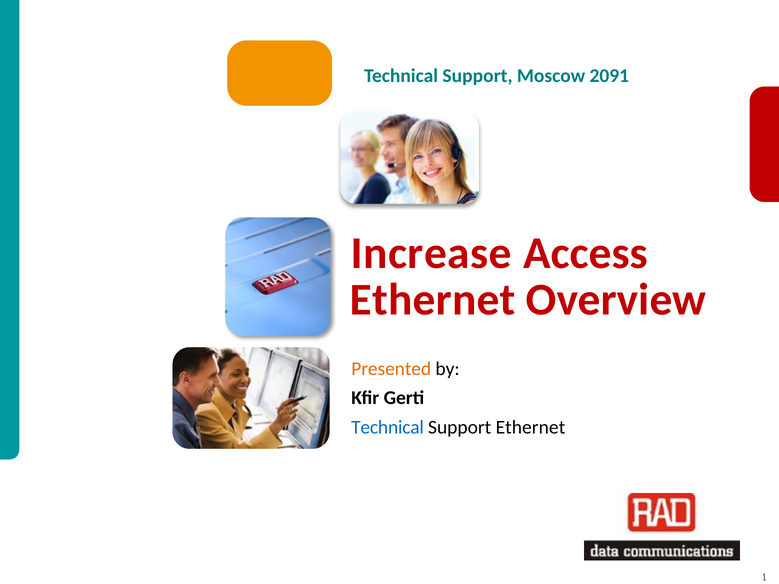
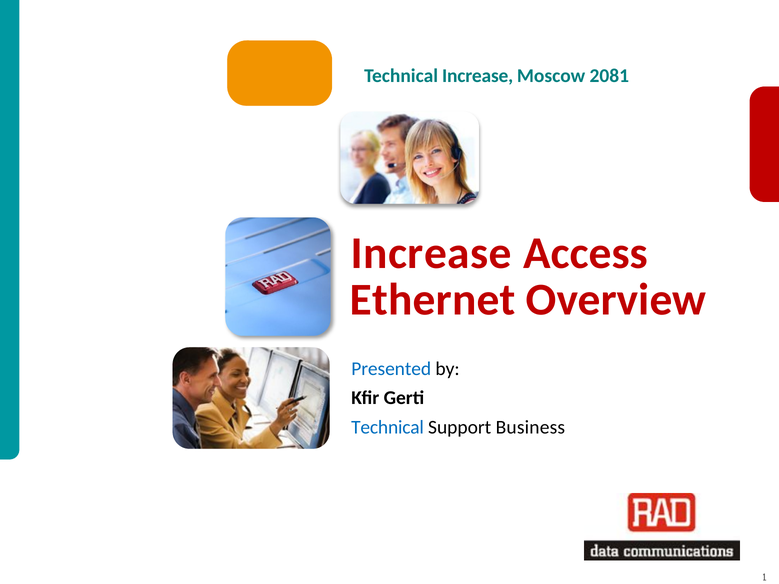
Support: Support -> Increase (478, 76)
2091: 2091 -> 2081 (609, 76)
Presented colour: orange -> blue (391, 369)
Support Ethernet: Ethernet -> Business (530, 427)
